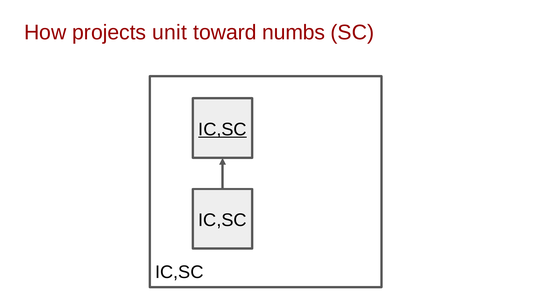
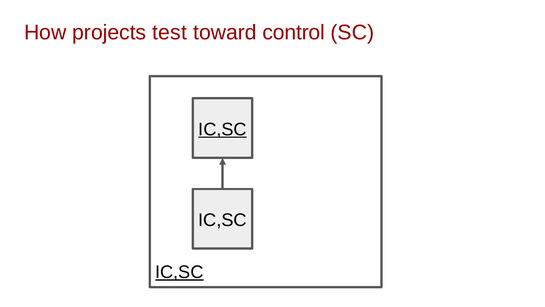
unit: unit -> test (170, 33)
numbs: numbs -> control (294, 33)
IC,SC underline: none -> present (179, 272)
